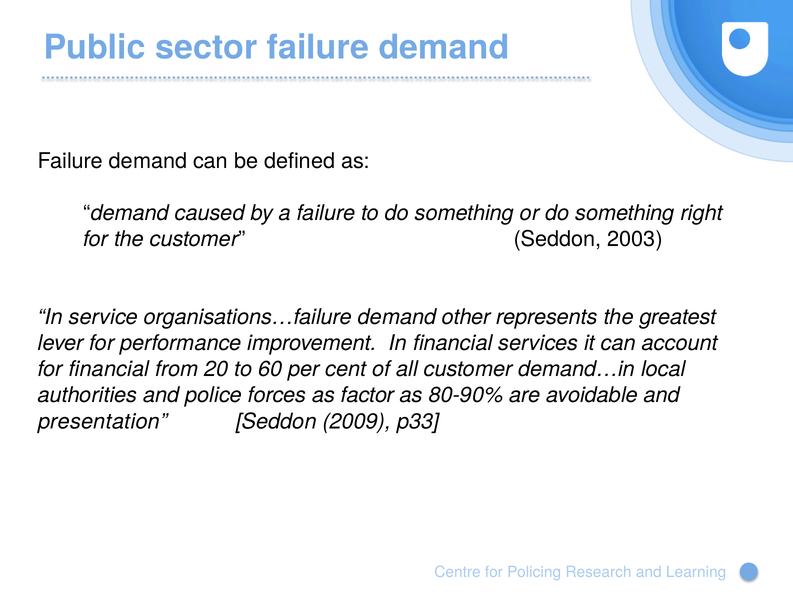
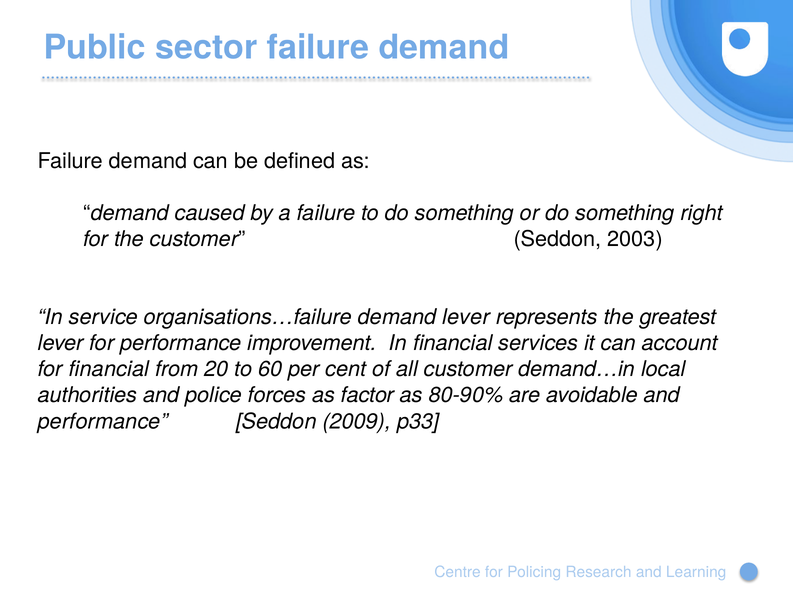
demand other: other -> lever (466, 317)
presentation: presentation -> performance (103, 421)
